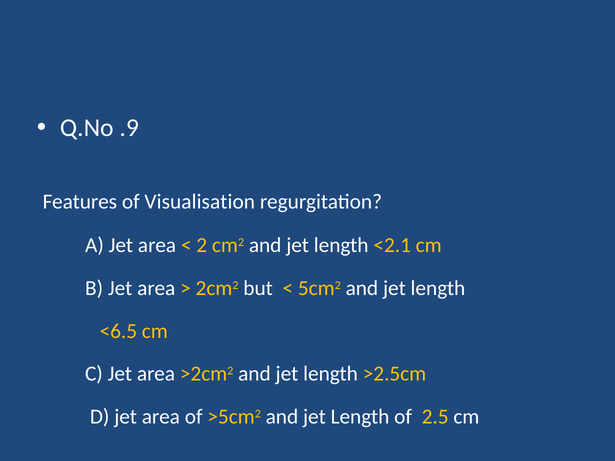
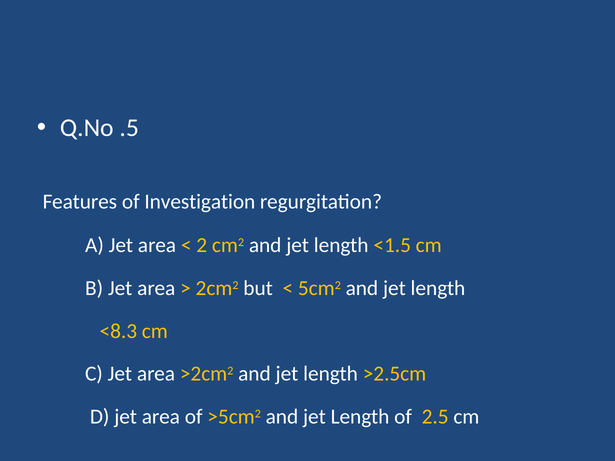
.9: .9 -> .5 (129, 128)
Visualisation: Visualisation -> Investigation (200, 202)
<2.1: <2.1 -> <1.5 (392, 245)
<6.5: <6.5 -> <8.3 (118, 331)
